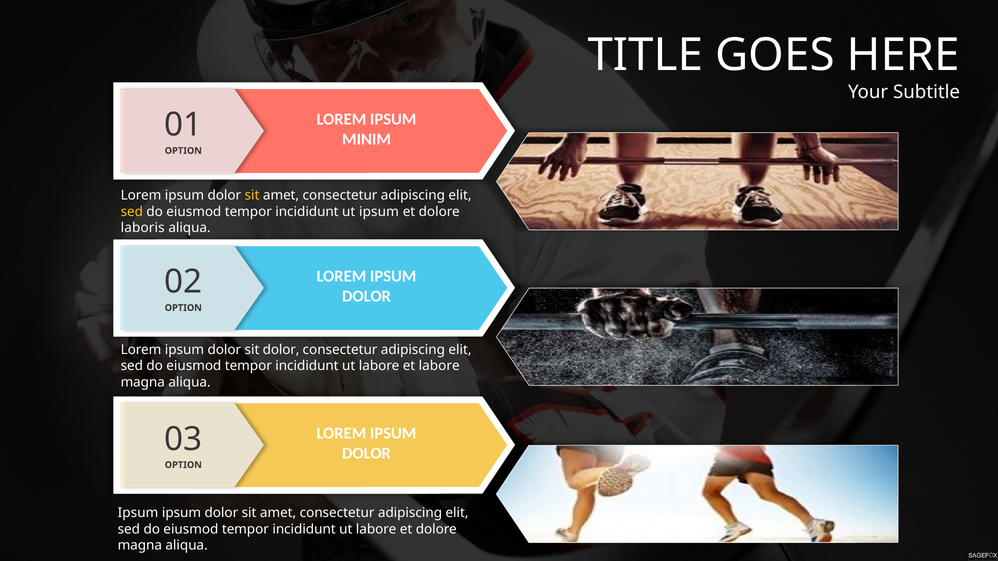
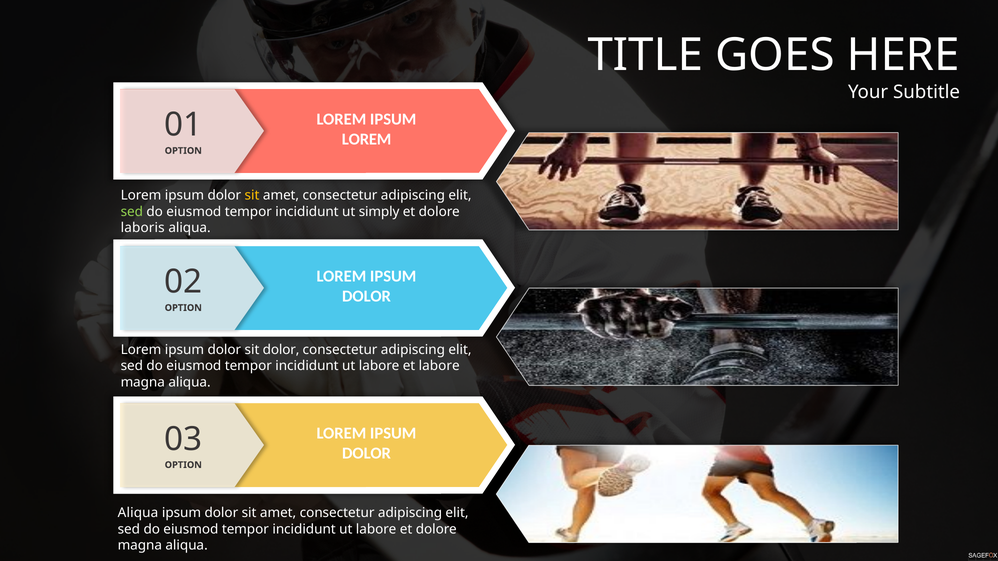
MINIM: MINIM -> LOREM (367, 139)
sed colour: yellow -> light green (132, 212)
ut ipsum: ipsum -> simply (379, 212)
Ipsum: Ipsum -> Aliqua (138, 513)
